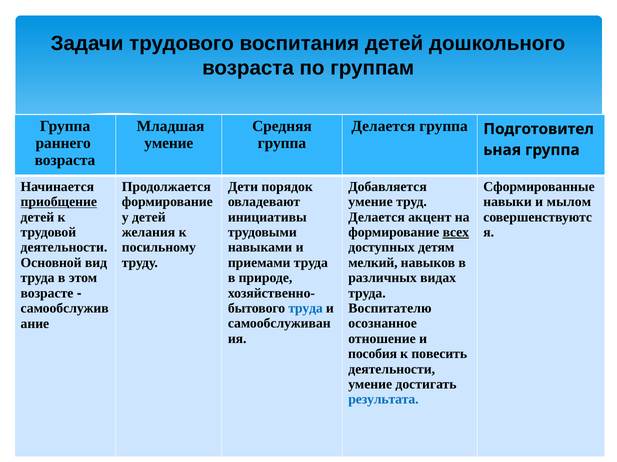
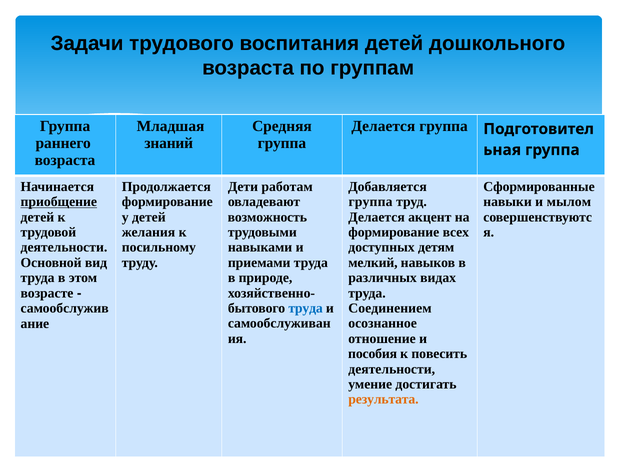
умение: умение -> знаний (169, 144)
порядок: порядок -> работам (287, 187)
умение: умение -> группа (371, 202)
инициативы: инициативы -> возможность (267, 217)
всех underline: present -> none (456, 233)
Воспитателю: Воспитателю -> Соединением (390, 309)
результата colour: blue -> orange (383, 400)
